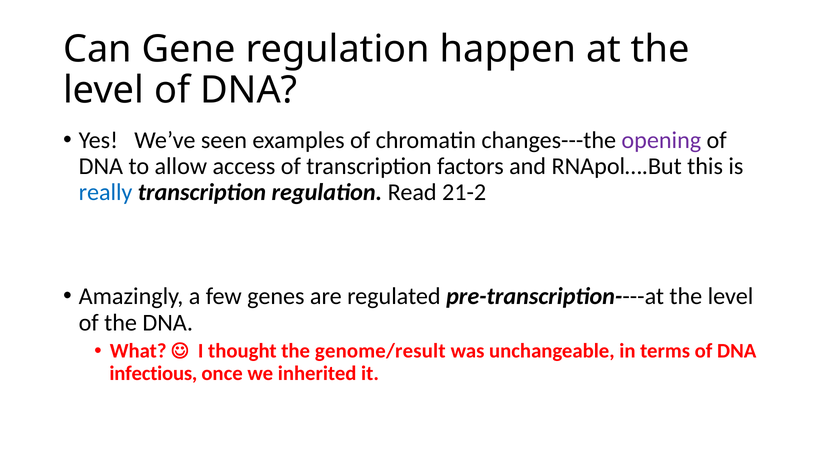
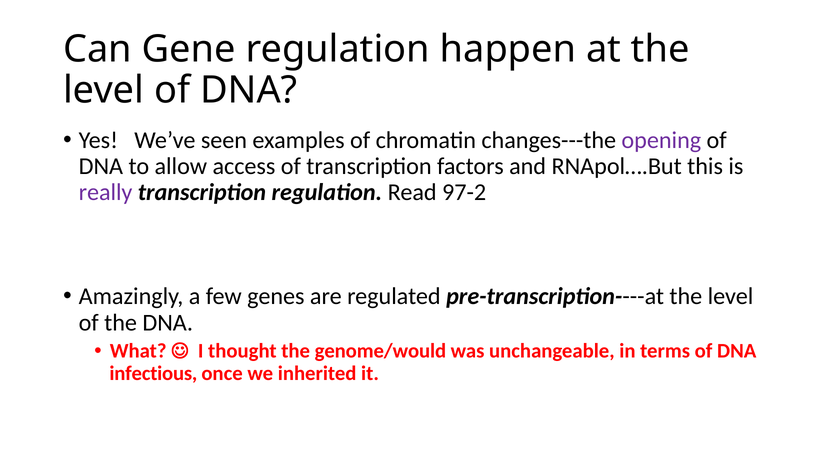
really colour: blue -> purple (106, 192)
21-2: 21-2 -> 97-2 (464, 192)
genome/result: genome/result -> genome/would (380, 351)
